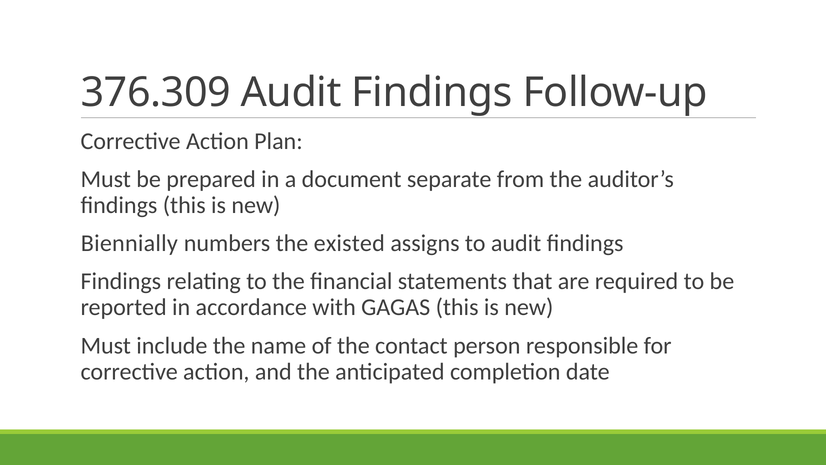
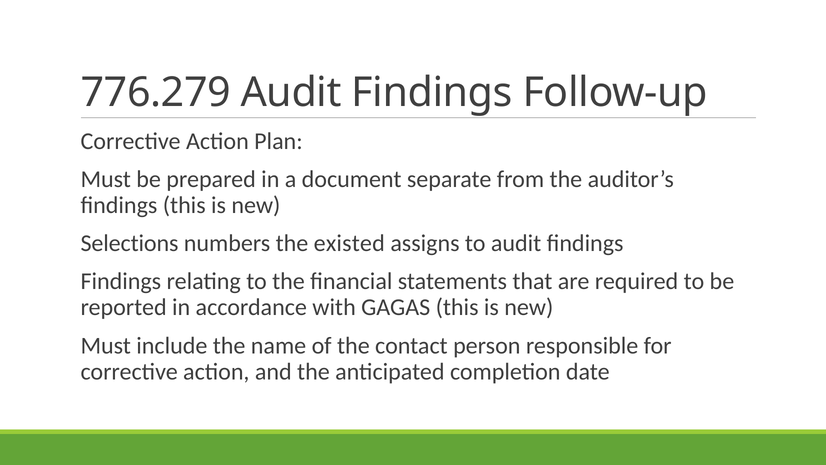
376.309: 376.309 -> 776.279 (156, 93)
Biennially: Biennially -> Selections (130, 243)
